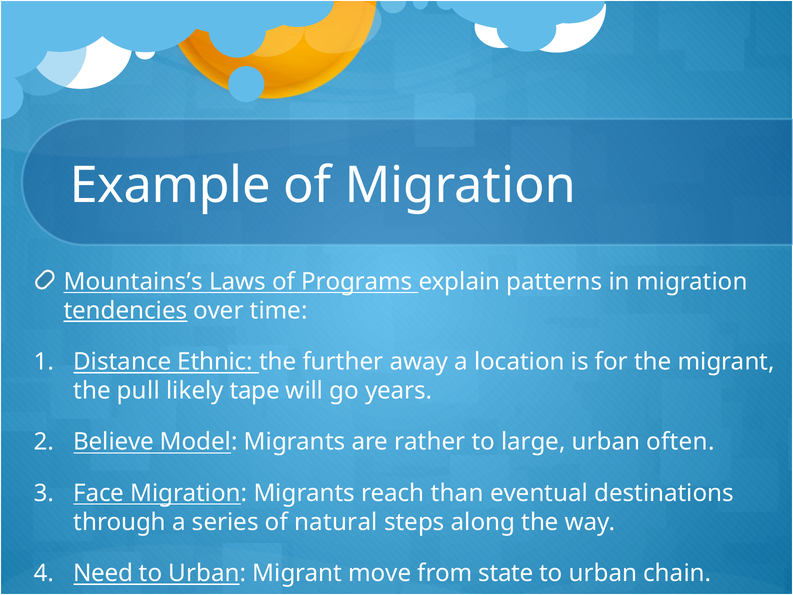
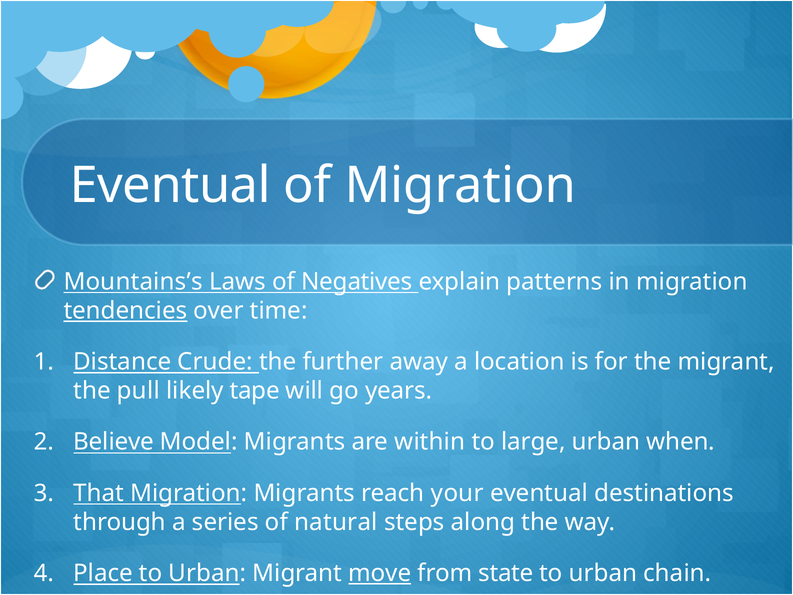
Example: Example -> Eventual (170, 186)
Programs: Programs -> Negatives (357, 281)
Ethnic: Ethnic -> Crude (215, 362)
rather: rather -> within (430, 442)
often: often -> when (681, 442)
Face: Face -> That (99, 493)
than: than -> your (457, 493)
Need: Need -> Place (103, 573)
move underline: none -> present (380, 573)
